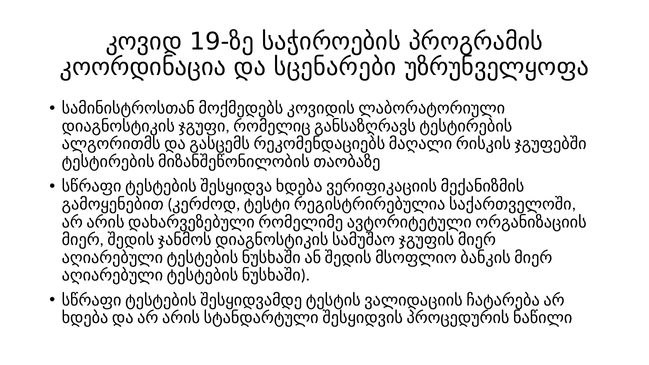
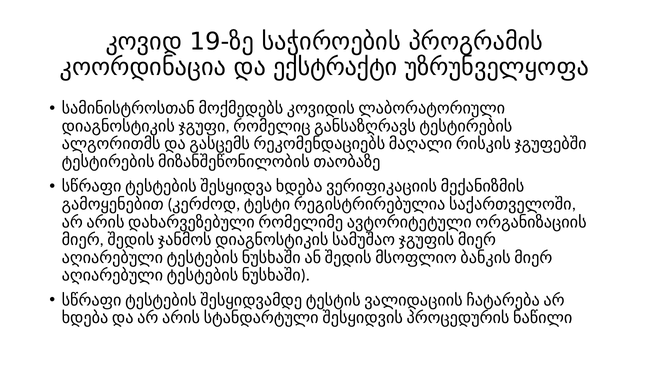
სცენარები: სცენარები -> ექსტრაქტი (335, 67)
